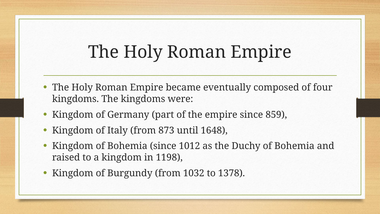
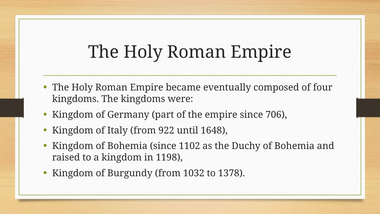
859: 859 -> 706 (276, 115)
873: 873 -> 922 (166, 130)
1012: 1012 -> 1102 (189, 146)
